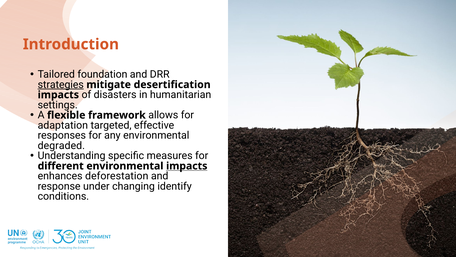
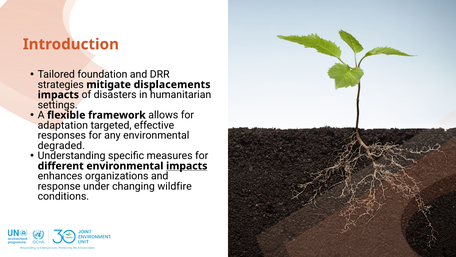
strategies underline: present -> none (61, 84)
desertification: desertification -> displacements (172, 84)
deforestation: deforestation -> organizations (117, 176)
identify: identify -> wildfire (175, 186)
